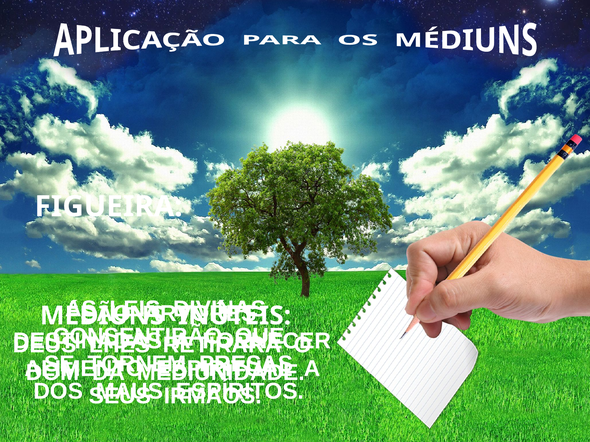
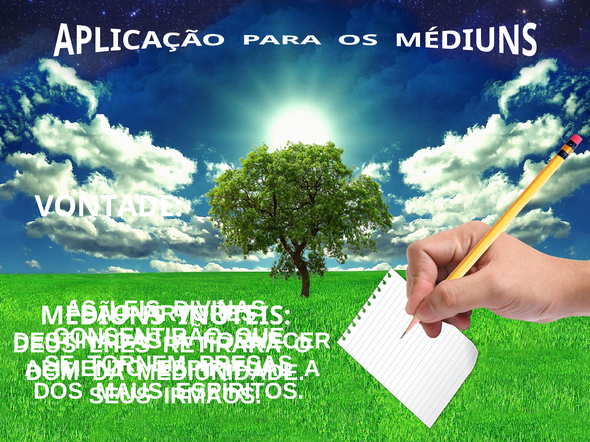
FIGUEIRA: FIGUEIRA -> VONTADE (109, 207)
